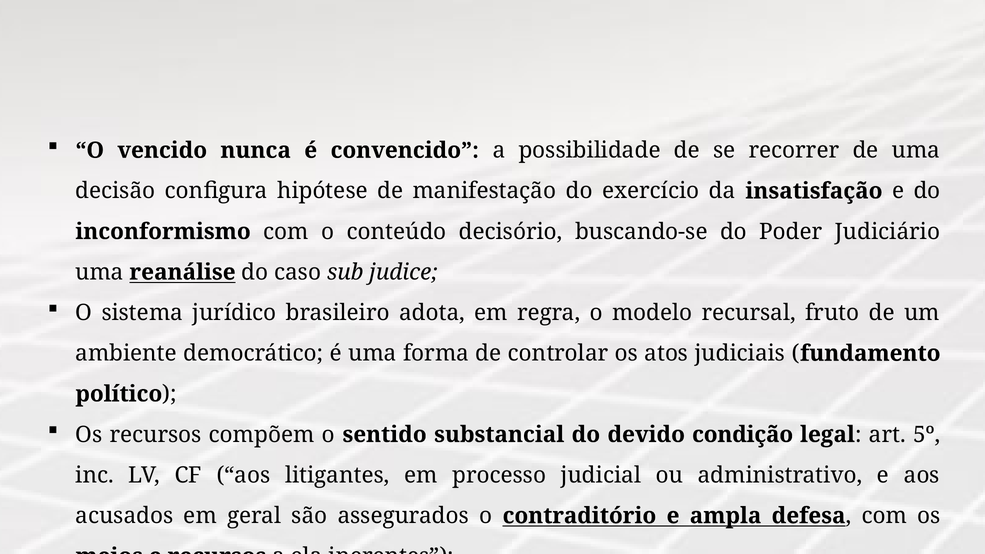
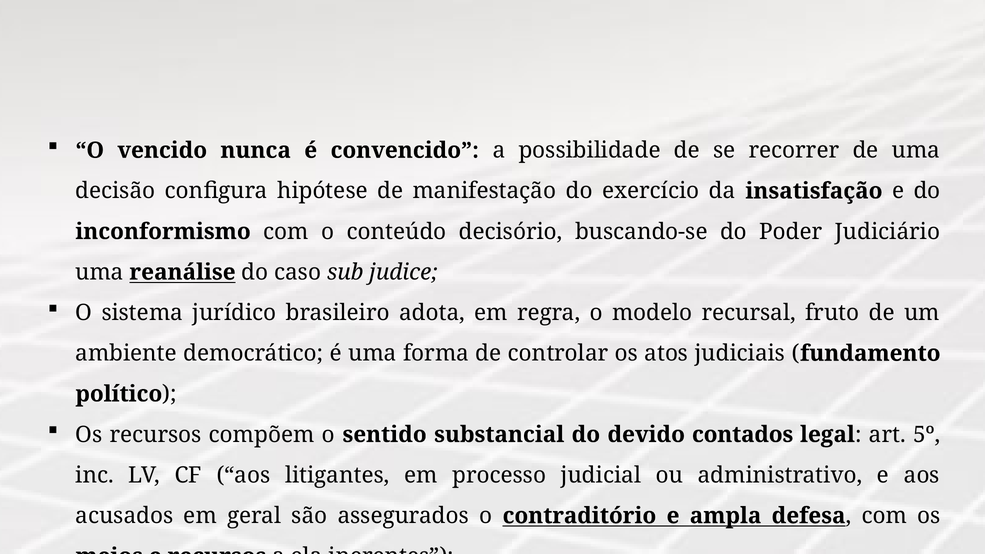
condição: condição -> contados (743, 435)
